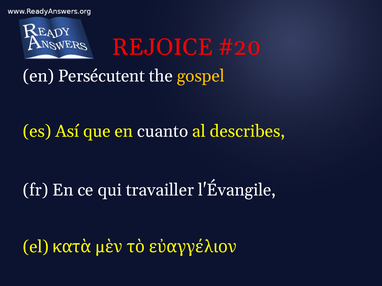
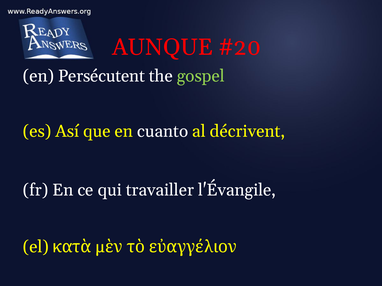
REJOICE: REJOICE -> AUNQUE (163, 47)
gospel colour: yellow -> light green (201, 76)
describes: describes -> décrivent (248, 131)
